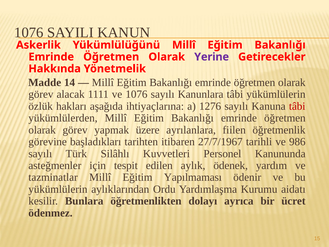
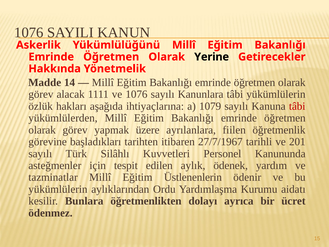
Yerine colour: purple -> black (212, 57)
1276: 1276 -> 1079 (210, 106)
986: 986 -> 201 (297, 142)
Yapılmaması: Yapılmaması -> Üstlenenlerin (193, 177)
